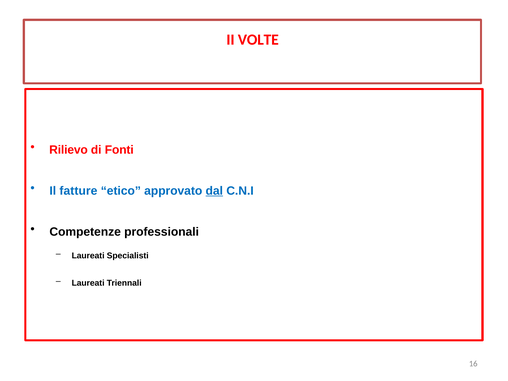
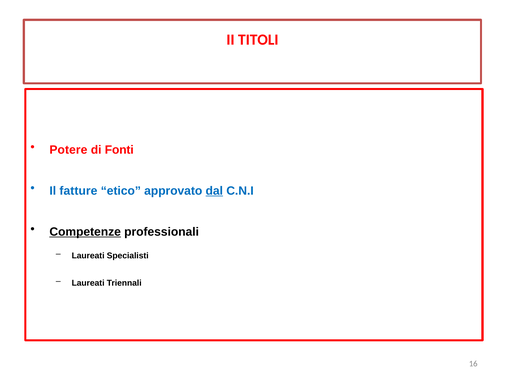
VOLTE: VOLTE -> TITOLI (258, 40)
Rilievo: Rilievo -> Potere (68, 150)
Competenze underline: none -> present (85, 232)
